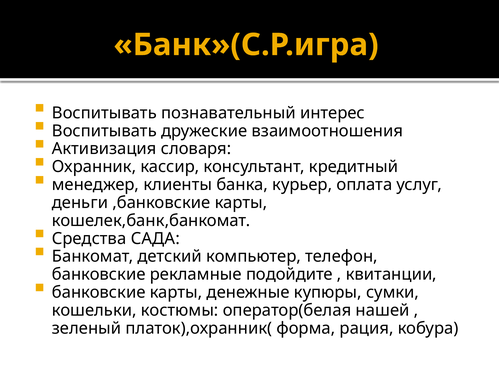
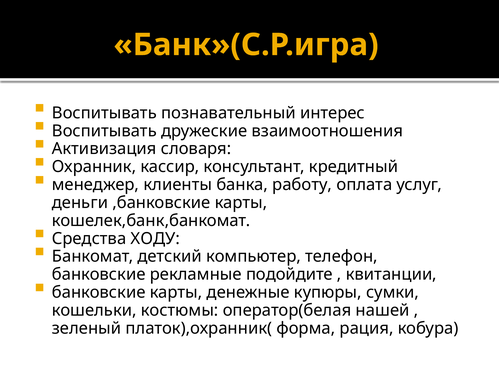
курьер: курьер -> работу (302, 185)
САДА: САДА -> ХОДУ (155, 239)
